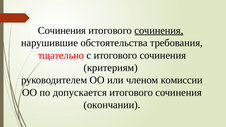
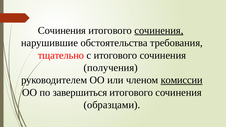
критериям: критериям -> получения (111, 68)
комиссии underline: none -> present (182, 80)
допускается: допускается -> завершиться (80, 93)
окончании: окончании -> образцами (112, 105)
